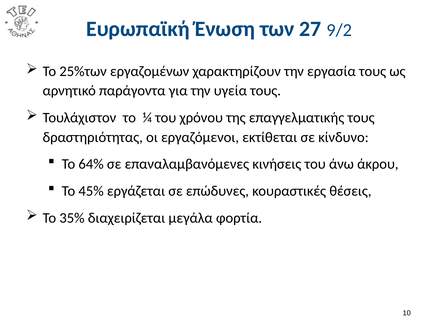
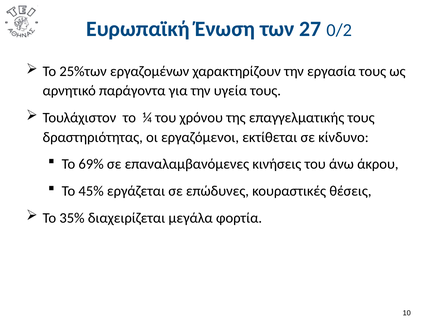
9/2: 9/2 -> 0/2 (339, 30)
64%: 64% -> 69% (91, 164)
